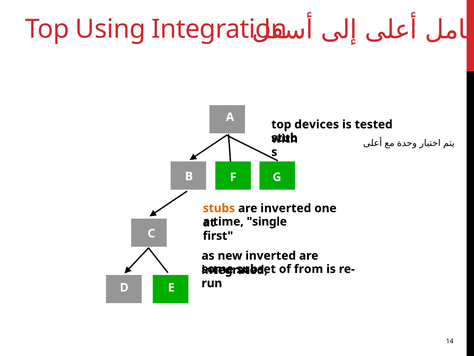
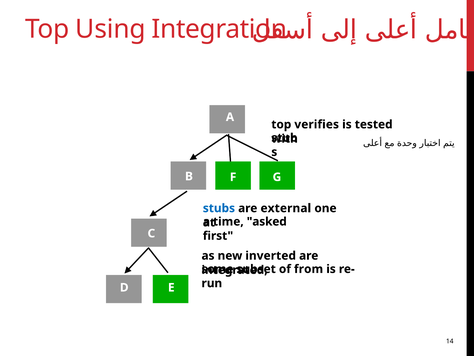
devices: devices -> verifies (317, 124)
stubs colour: orange -> blue (219, 208)
are inverted: inverted -> external (286, 208)
single: single -> asked (267, 221)
